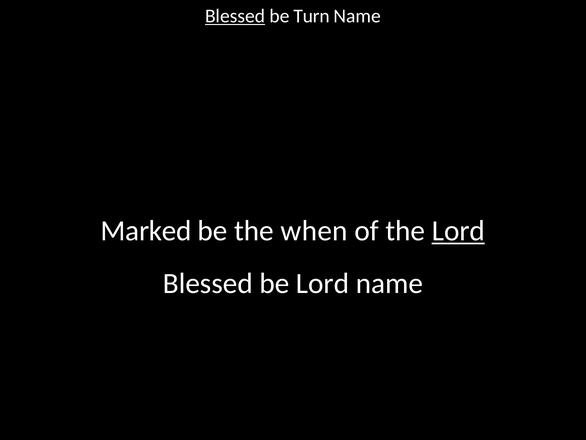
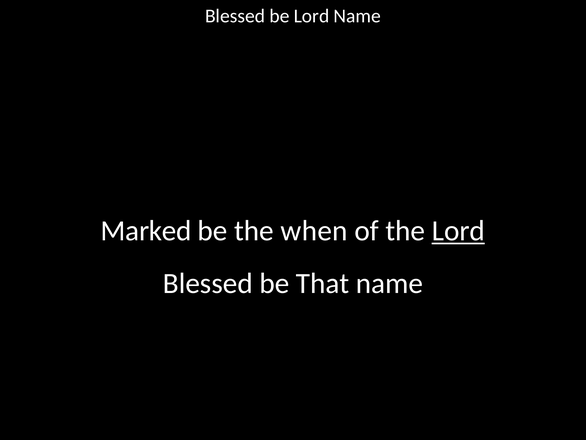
Blessed underline: present -> none (235, 16)
be Turn: Turn -> Lord (312, 16)
be Lord: Lord -> That (323, 283)
